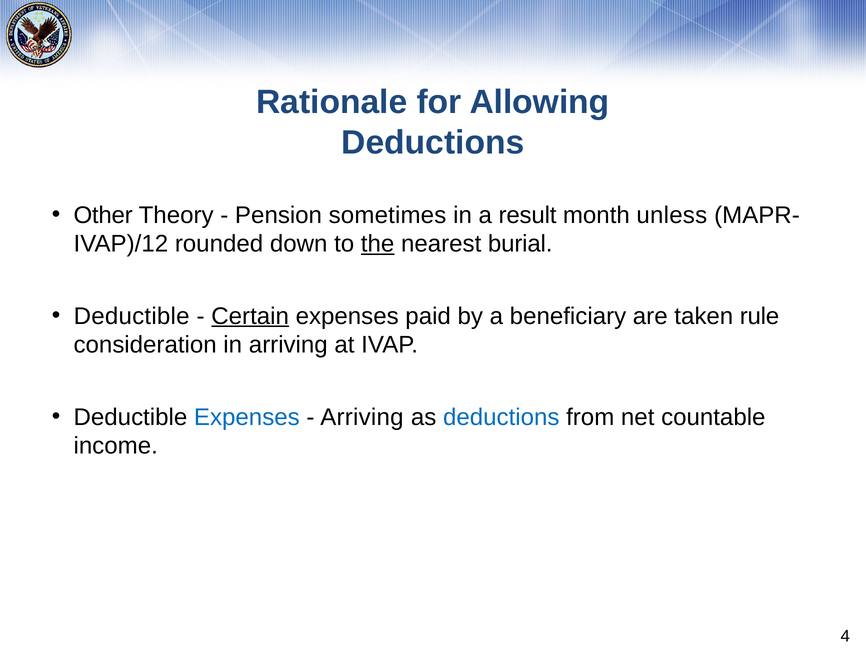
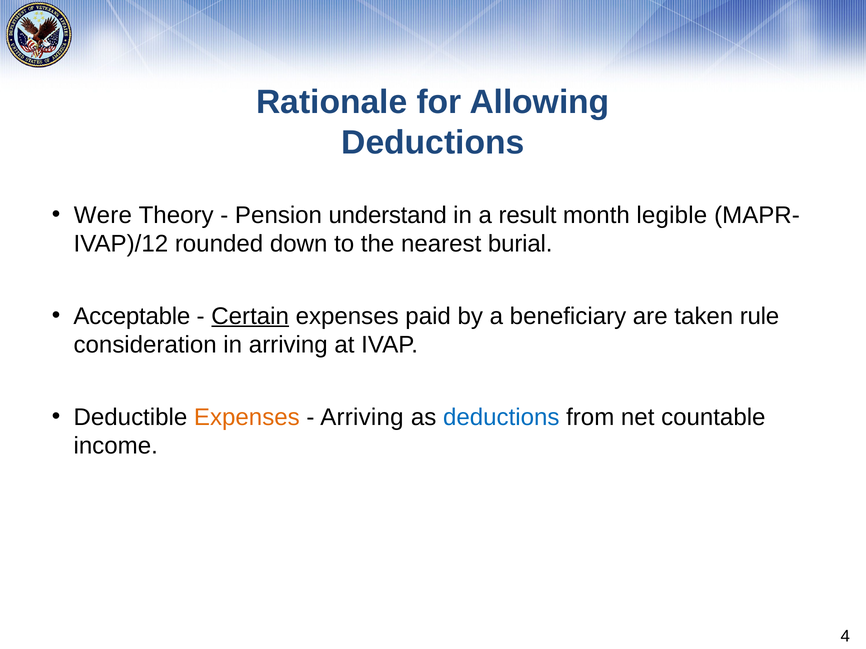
Other: Other -> Were (103, 215)
sometimes: sometimes -> understand (388, 215)
unless: unless -> legible (672, 215)
the underline: present -> none (378, 244)
Deductible: Deductible -> Acceptable (132, 316)
Expenses colour: blue -> orange (247, 417)
